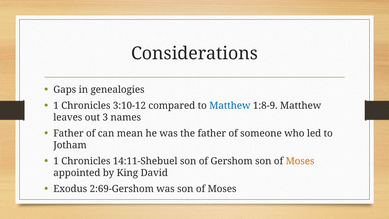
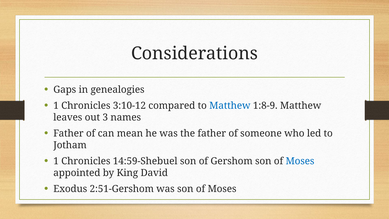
14:11-Shebuel: 14:11-Shebuel -> 14:59-Shebuel (145, 161)
Moses colour: orange -> blue (300, 161)
2:69-Gershom: 2:69-Gershom -> 2:51-Gershom (122, 189)
